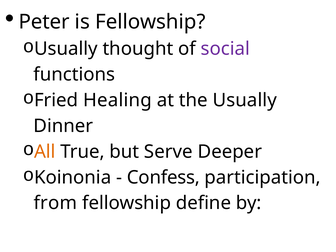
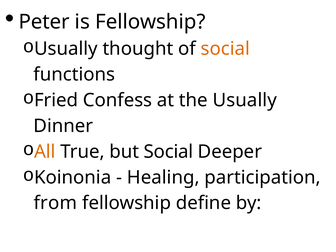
social colour: purple -> orange (225, 49)
Healing: Healing -> Confess (118, 100)
but Serve: Serve -> Social (168, 152)
Confess: Confess -> Healing (163, 177)
